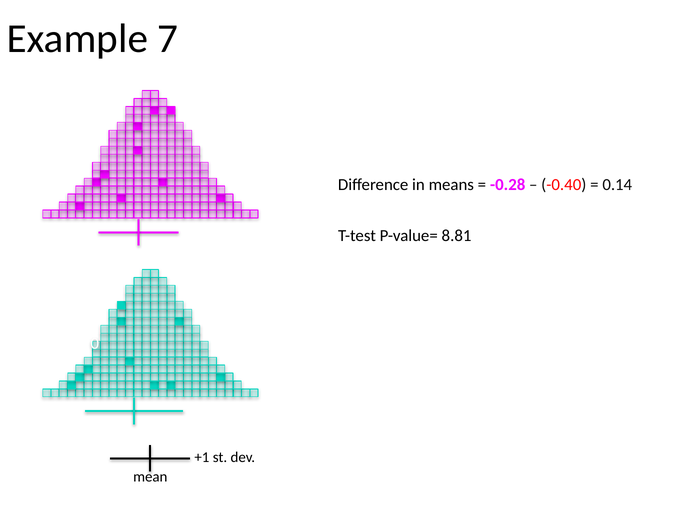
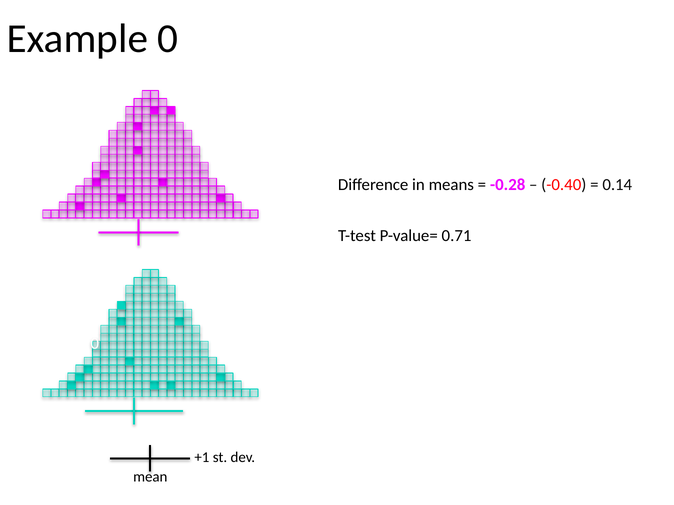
Example 7: 7 -> 0 (168, 39)
8.81: 8.81 -> 0.71 (457, 236)
